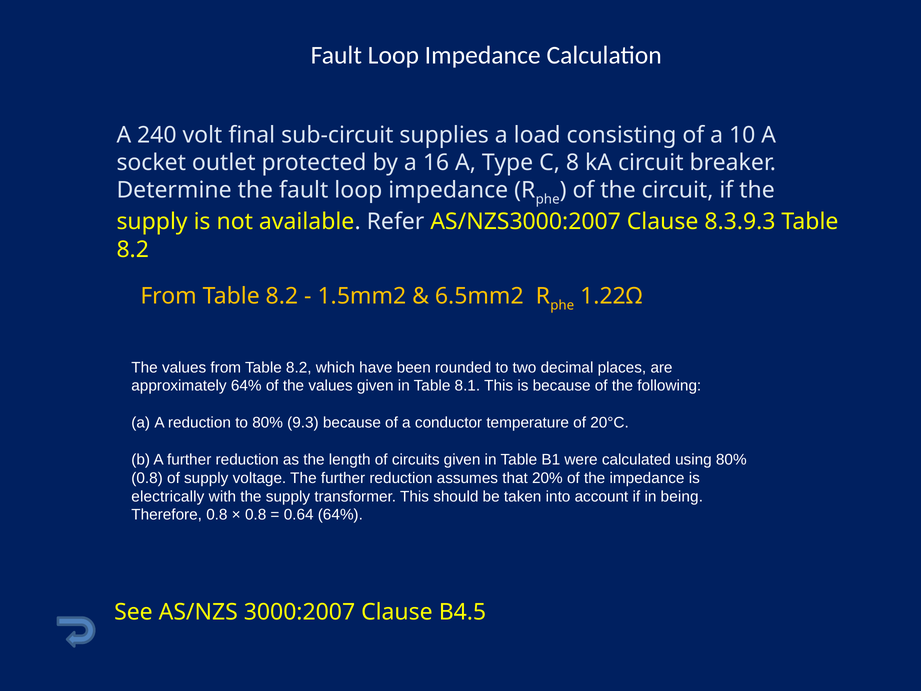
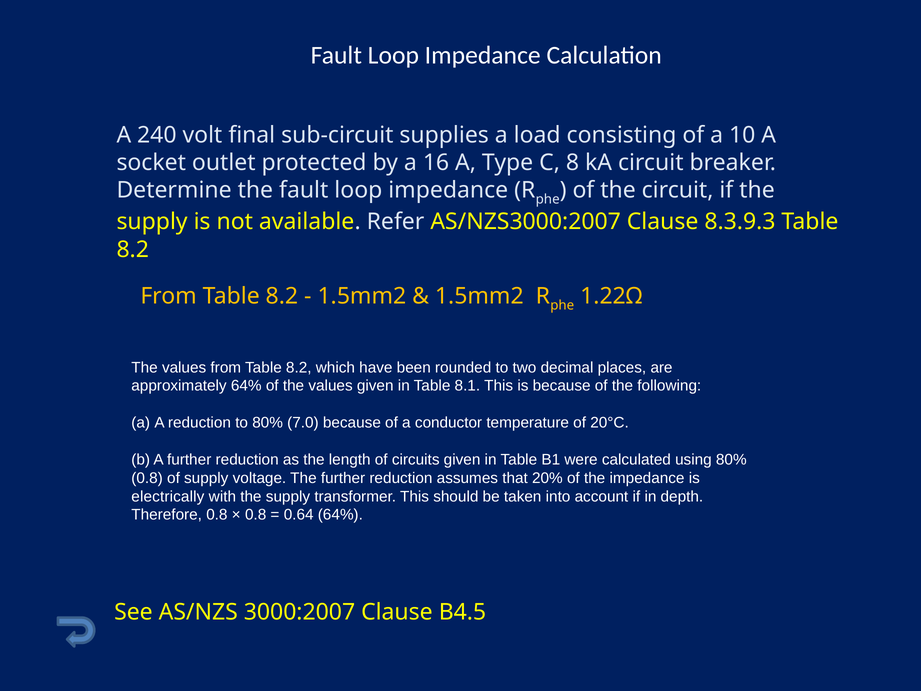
6.5mm2: 6.5mm2 -> 1.5mm2 (479, 296)
9.3: 9.3 -> 7.0 (303, 423)
being: being -> depth (682, 496)
